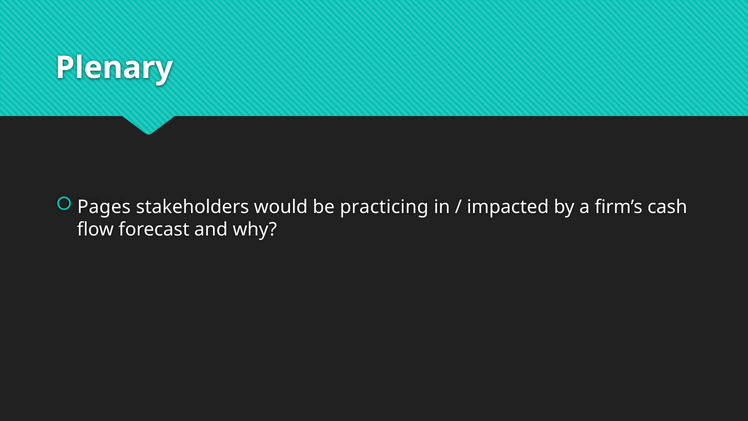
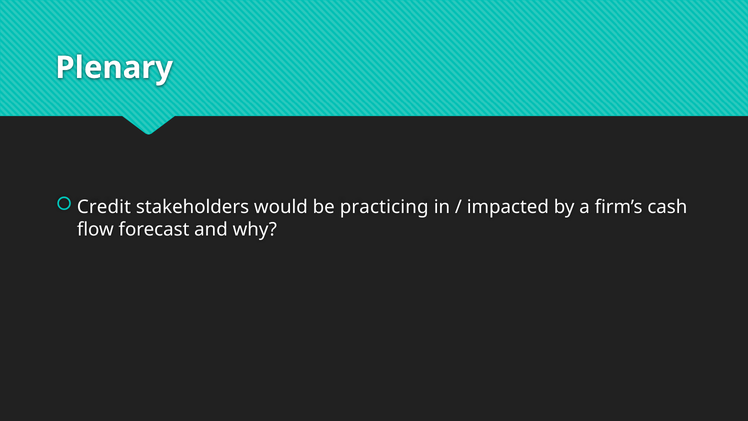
Pages: Pages -> Credit (104, 207)
